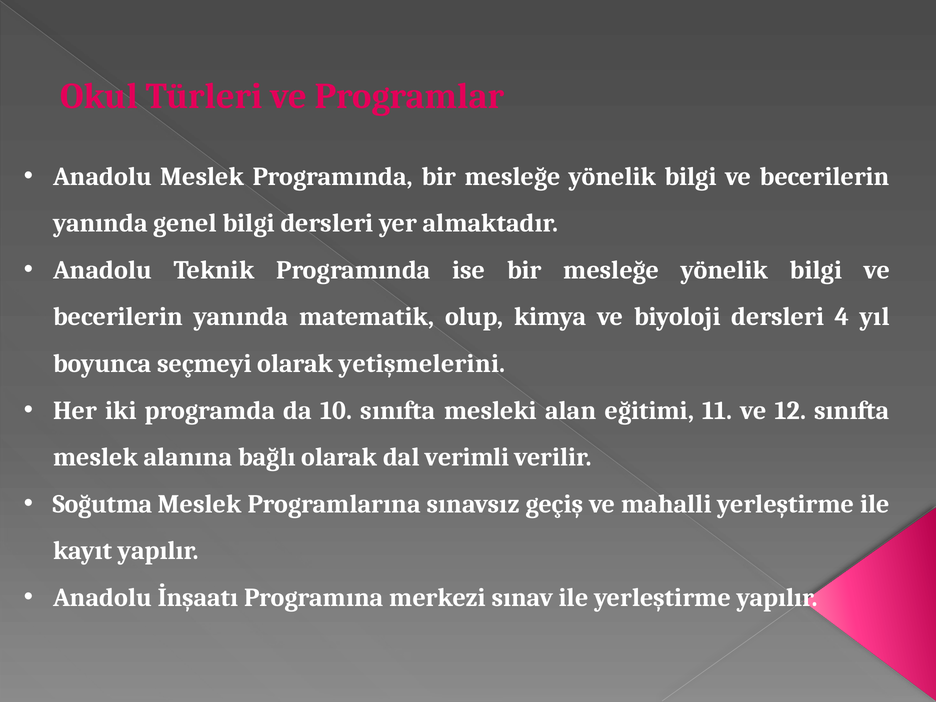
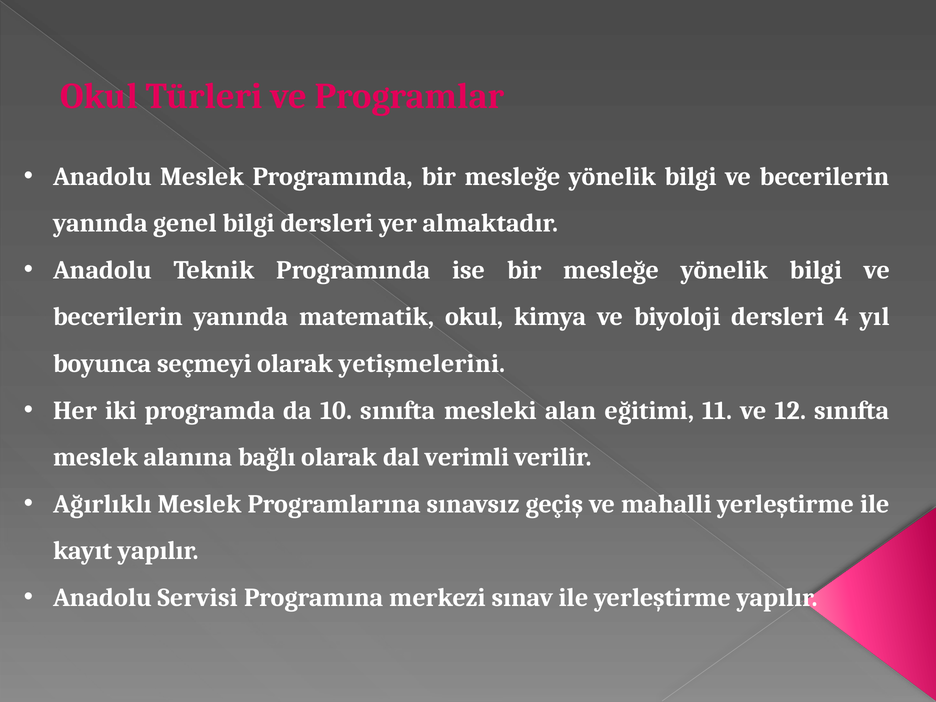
matematik olup: olup -> okul (474, 317)
Soğutma: Soğutma -> Ağırlıklı (102, 504)
İnşaatı: İnşaatı -> Servisi (198, 598)
